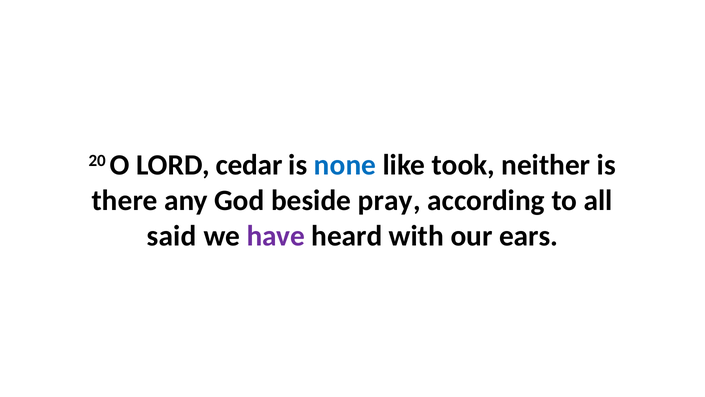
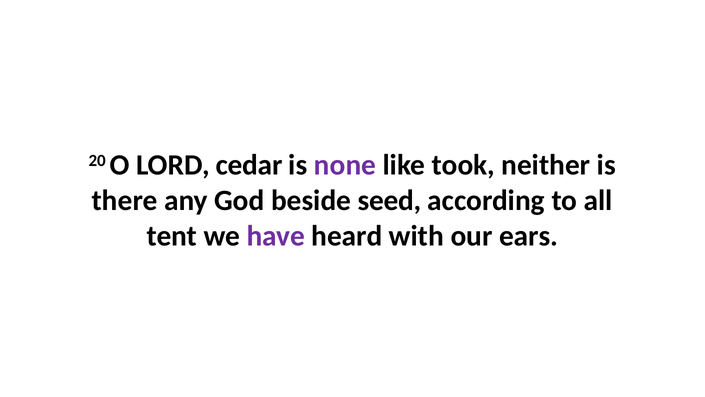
none colour: blue -> purple (345, 165)
pray: pray -> seed (389, 200)
said: said -> tent (172, 236)
